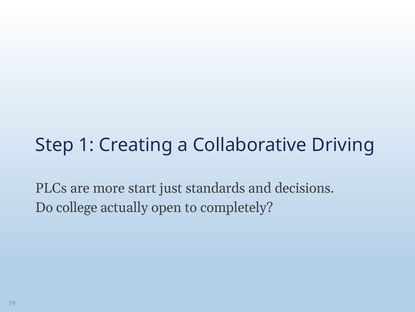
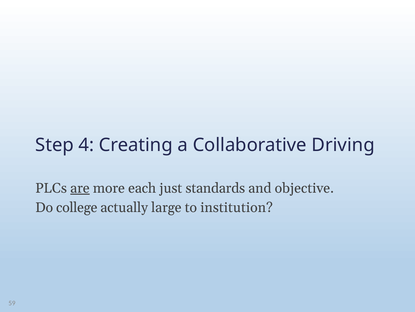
1: 1 -> 4 (86, 145)
are underline: none -> present (80, 188)
start: start -> each (142, 188)
decisions: decisions -> objective (304, 188)
open: open -> large (166, 207)
completely: completely -> institution (237, 207)
